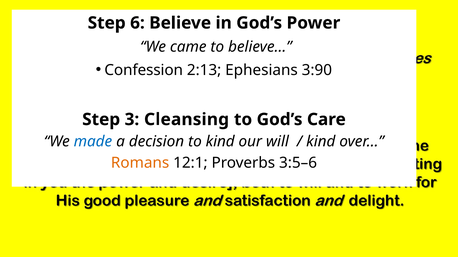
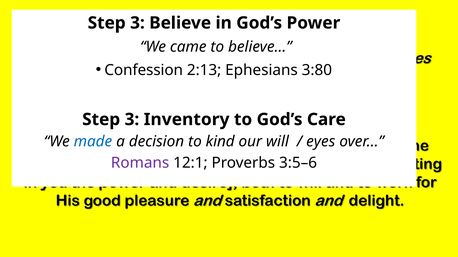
6: 6 -> 3 (137, 23)
3:90: 3:90 -> 3:80 (317, 70)
Cleansing: Cleansing -> Inventory (187, 120)
kind: kind -> eyes (321, 142)
Romans colour: orange -> purple (140, 163)
